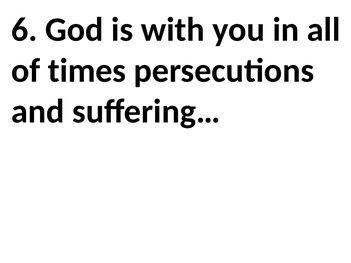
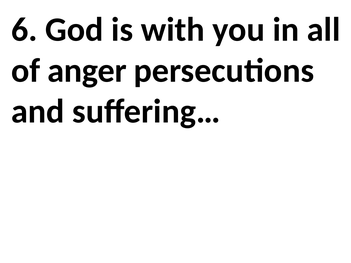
times: times -> anger (87, 71)
